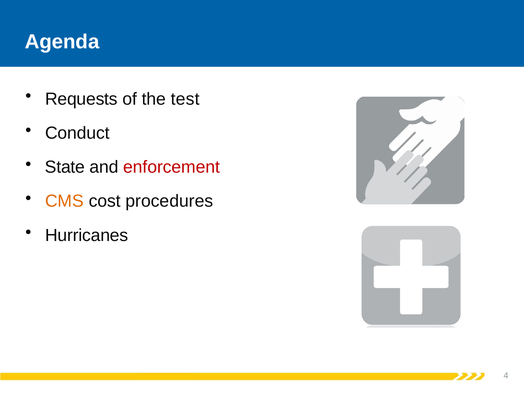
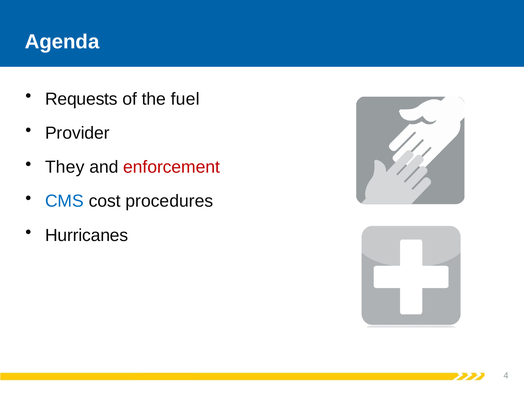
test: test -> fuel (185, 99)
Conduct: Conduct -> Provider (77, 133)
State: State -> They (65, 167)
CMS colour: orange -> blue (64, 201)
